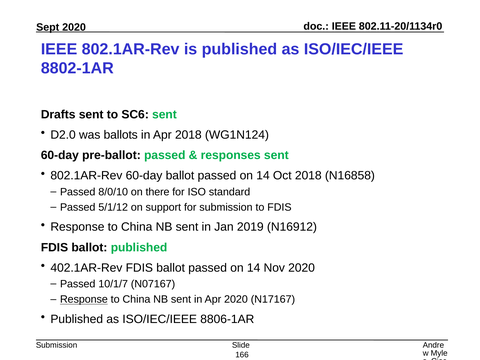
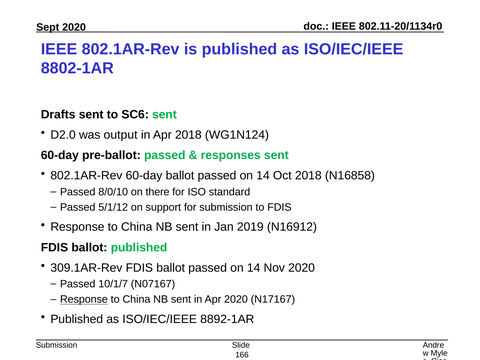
ballots: ballots -> output (121, 135)
402.1AR-Rev: 402.1AR-Rev -> 309.1AR-Rev (86, 268)
8806-1AR: 8806-1AR -> 8892-1AR (227, 319)
